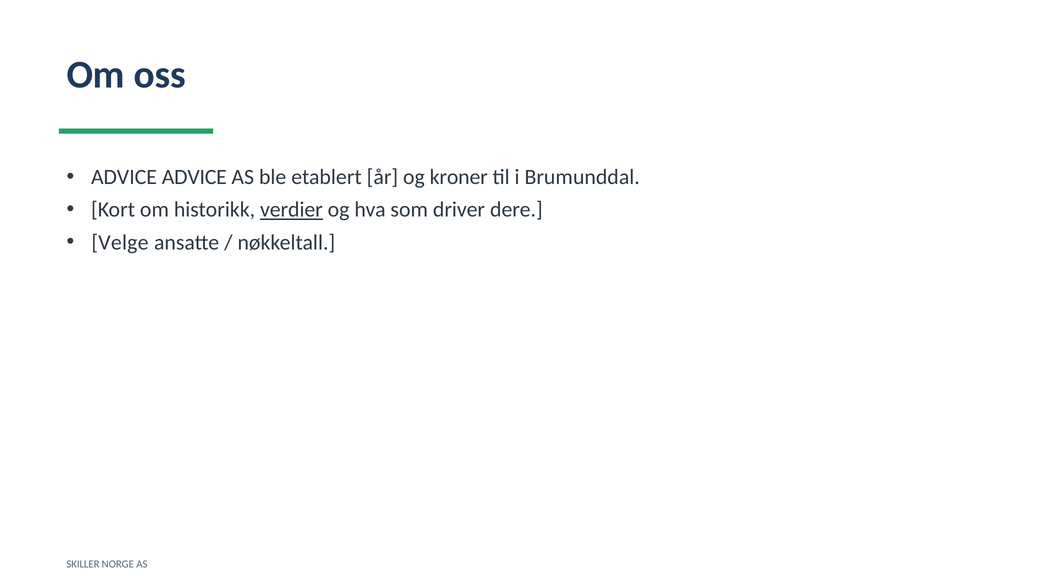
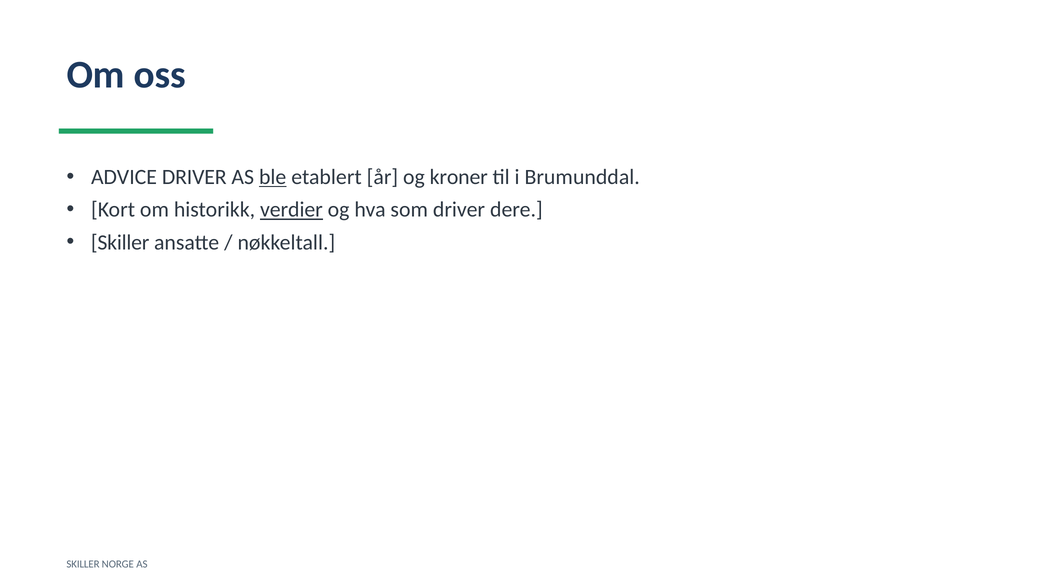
ADVICE ADVICE: ADVICE -> DRIVER (194, 177)
ble underline: none -> present (273, 177)
Velge: Velge -> Skiller (120, 243)
